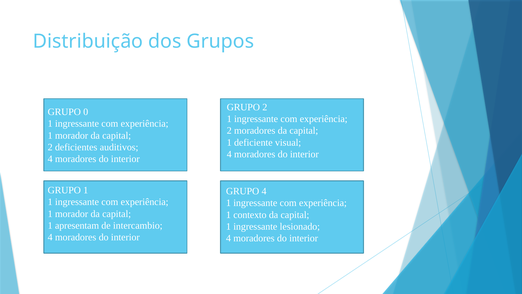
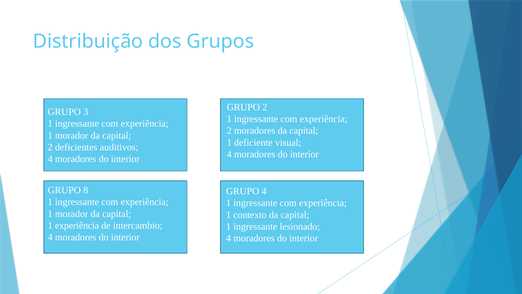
0: 0 -> 3 (86, 112)
GRUPO 1: 1 -> 8 (86, 190)
1 apresentam: apresentam -> experiência (77, 225)
